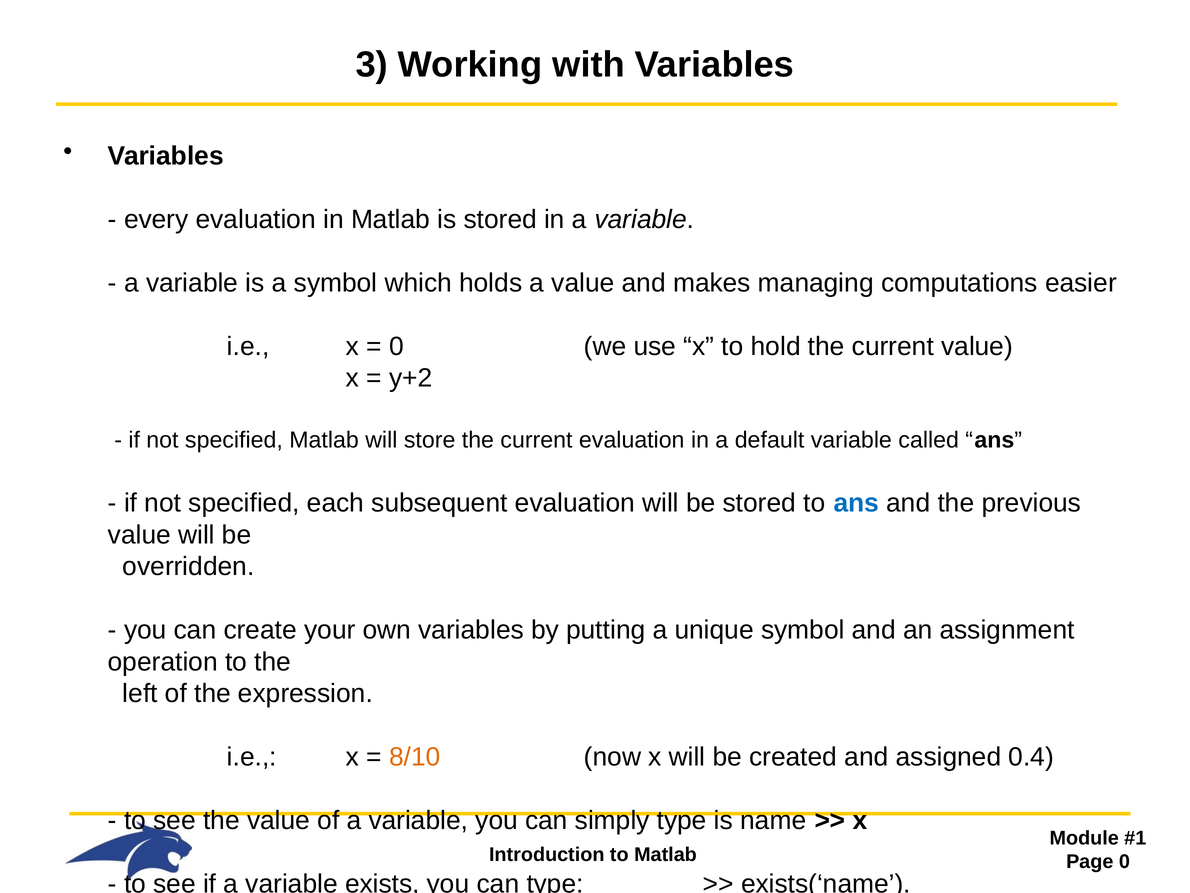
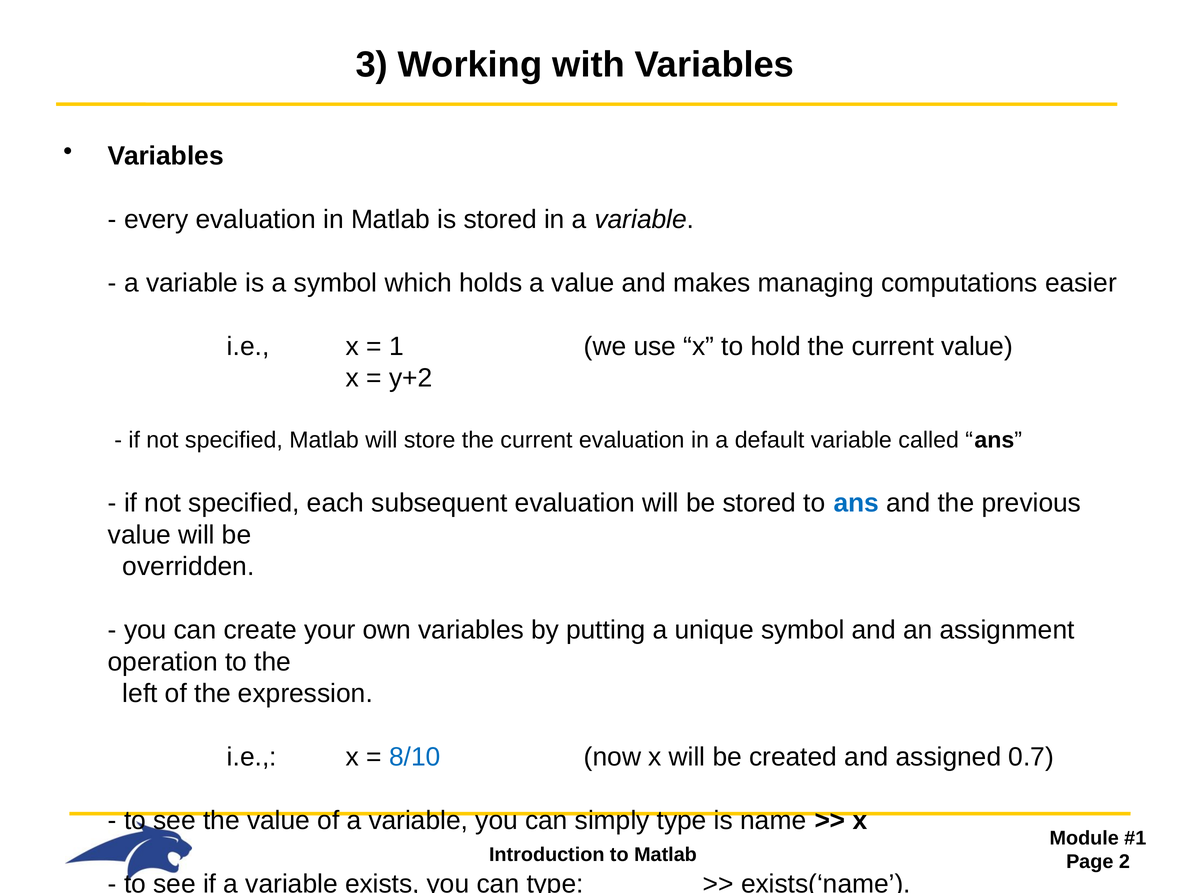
0: 0 -> 1 (396, 346)
8/10 colour: orange -> blue (415, 757)
0.4: 0.4 -> 0.7 (1031, 757)
0: 0 -> 2 (1124, 861)
